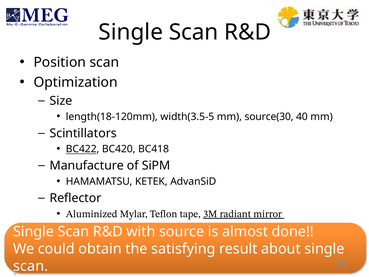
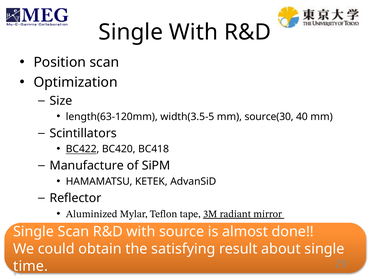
Scan: Scan -> With (193, 32)
length(18-120mm: length(18-120mm -> length(63-120mm (112, 117)
scan: scan -> time (31, 266)
